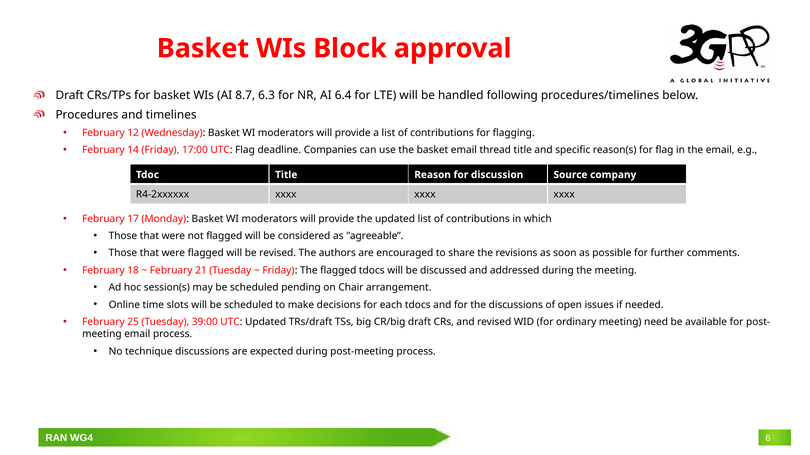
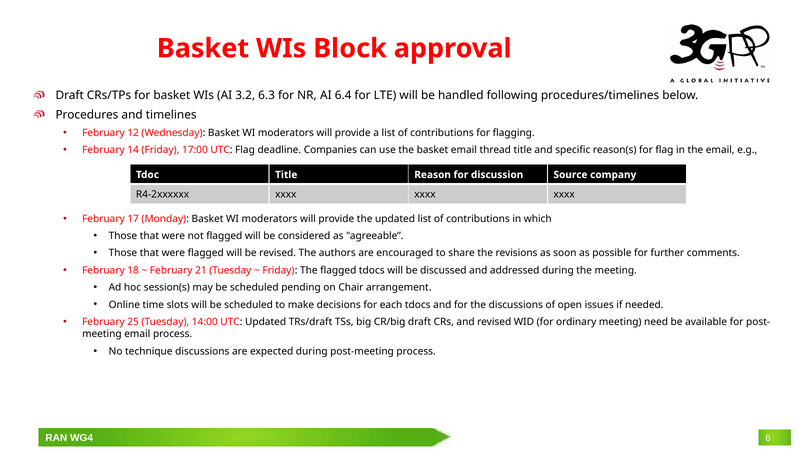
8.7: 8.7 -> 3.2 (245, 96)
39:00: 39:00 -> 14:00 (205, 322)
